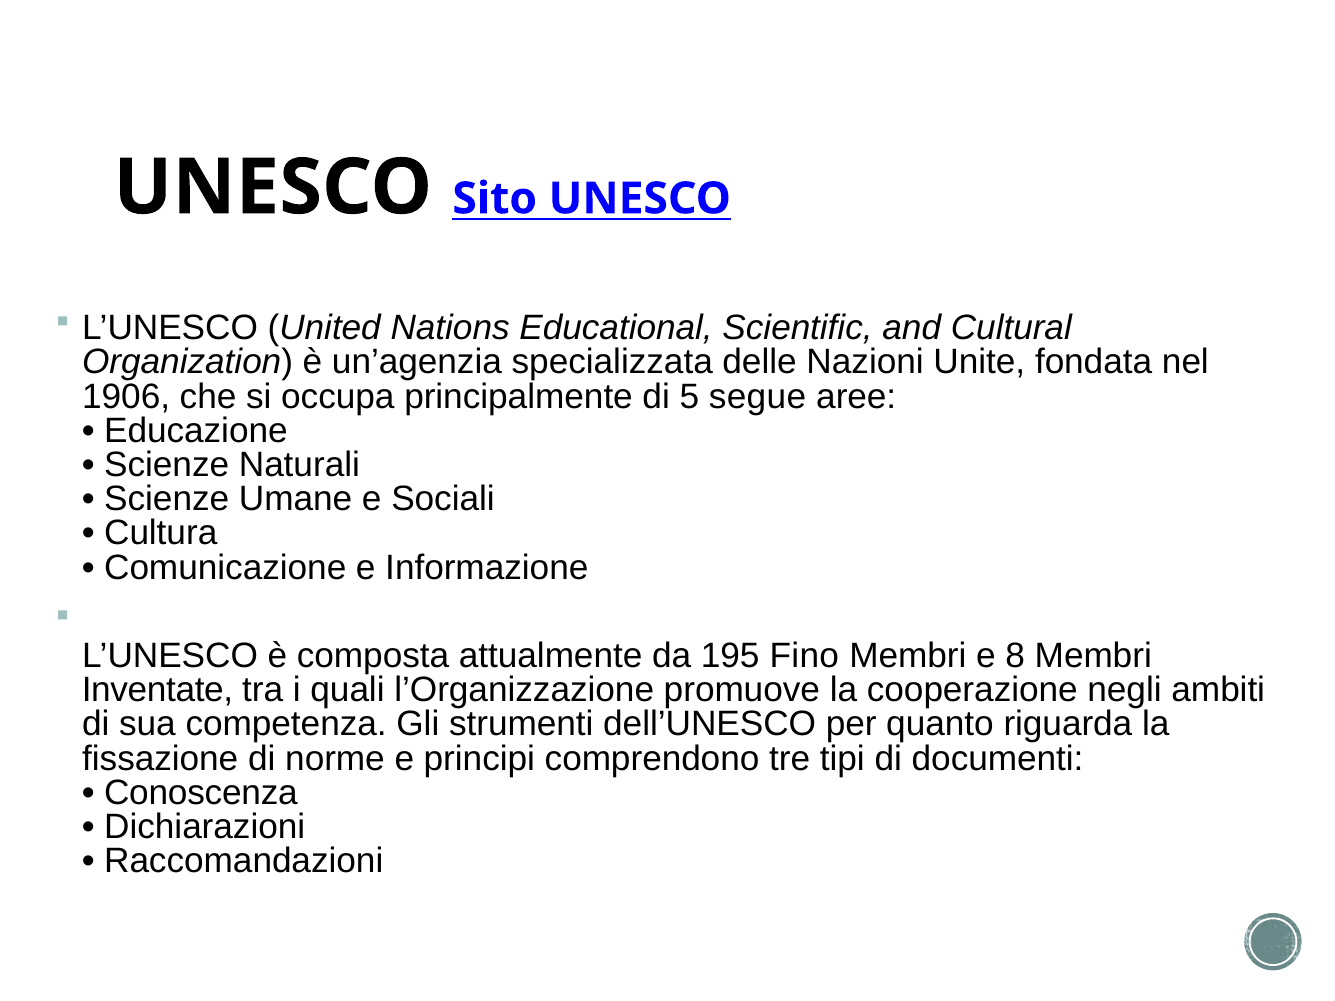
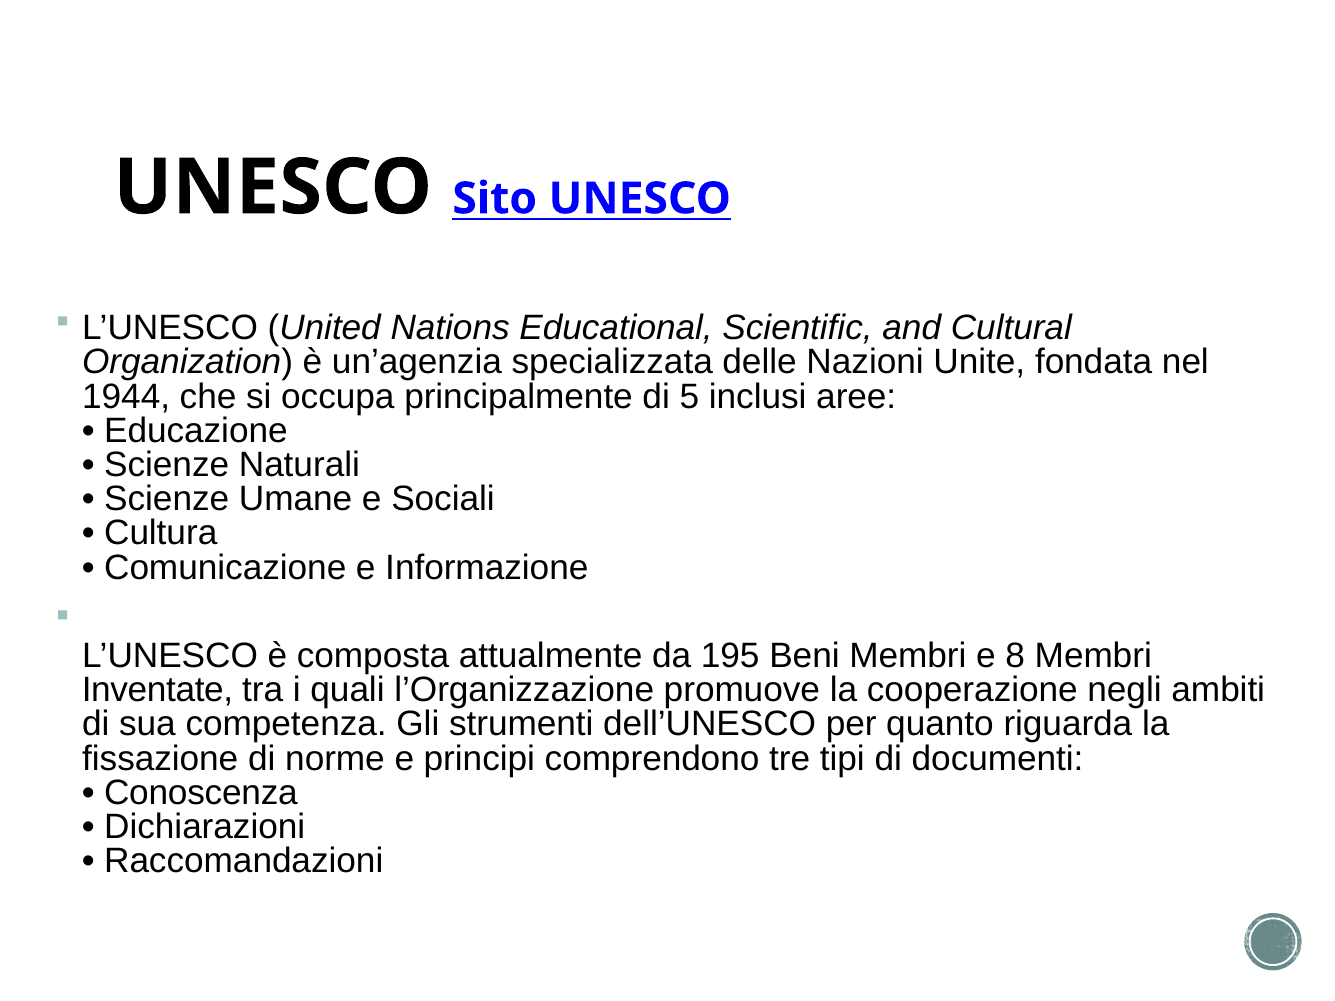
1906: 1906 -> 1944 (126, 397)
segue: segue -> inclusi (758, 397)
Fino: Fino -> Beni (804, 656)
